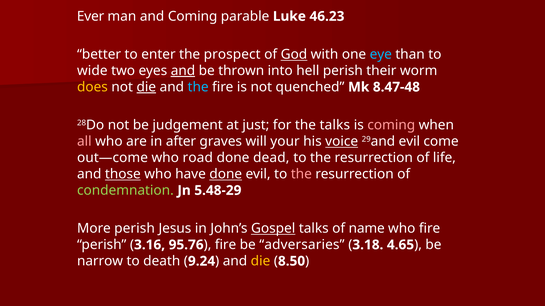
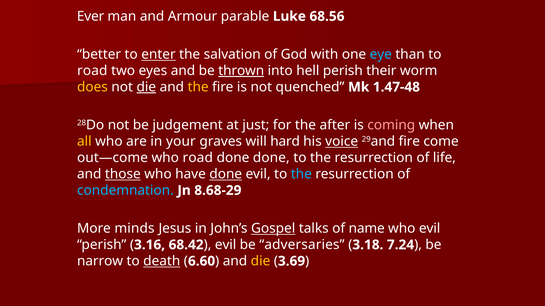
and Coming: Coming -> Armour (193, 16)
46.23: 46.23 -> 68.56 (327, 16)
enter underline: none -> present (158, 54)
prospect: prospect -> salvation (232, 54)
God underline: present -> none (294, 54)
wide: wide -> road (92, 71)
and underline: present -> none (183, 71)
thrown underline: none -> present (241, 71)
the colour: light blue -> yellow (198, 87)
8.47-48: 8.47-48 -> 1.47-48 (396, 87)
the talks: talks -> after (335, 125)
all colour: pink -> yellow (84, 142)
after: after -> your (181, 142)
your: your -> hard (285, 142)
29and evil: evil -> fire (409, 142)
done dead: dead -> done (271, 158)
the colour: pink -> light blue (301, 174)
condemnation colour: light green -> light blue (125, 191)
5.48-29: 5.48-29 -> 8.68-29 (218, 191)
More perish: perish -> minds (135, 229)
who fire: fire -> evil (430, 229)
95.76: 95.76 -> 68.42 (186, 245)
fire: fire -> evil (226, 245)
4.65: 4.65 -> 7.24 (401, 245)
death underline: none -> present (162, 262)
9.24: 9.24 -> 6.60 (202, 262)
8.50: 8.50 -> 3.69 (292, 262)
